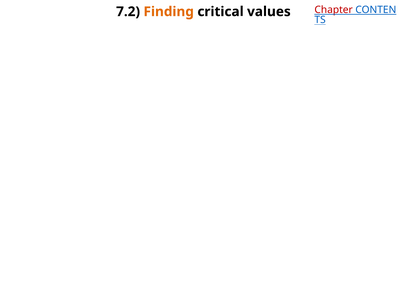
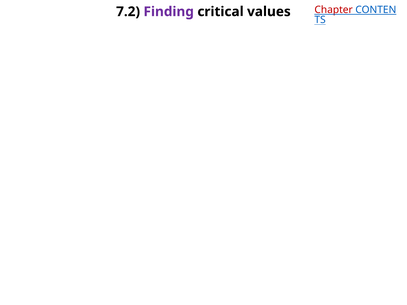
Finding colour: orange -> purple (169, 12)
